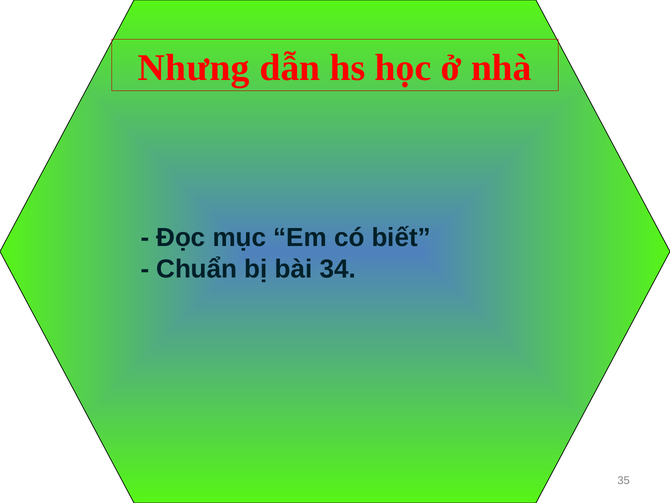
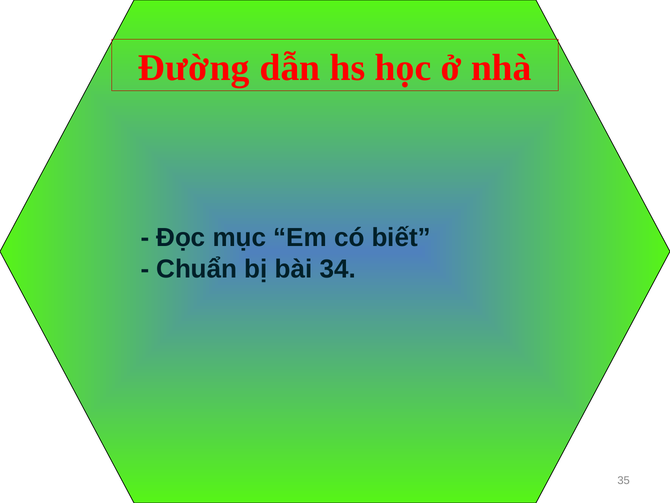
Nhưng: Nhưng -> Đường (194, 68)
